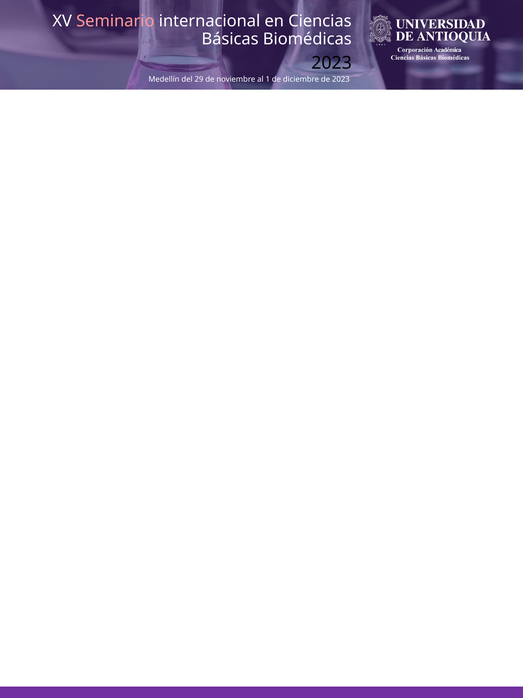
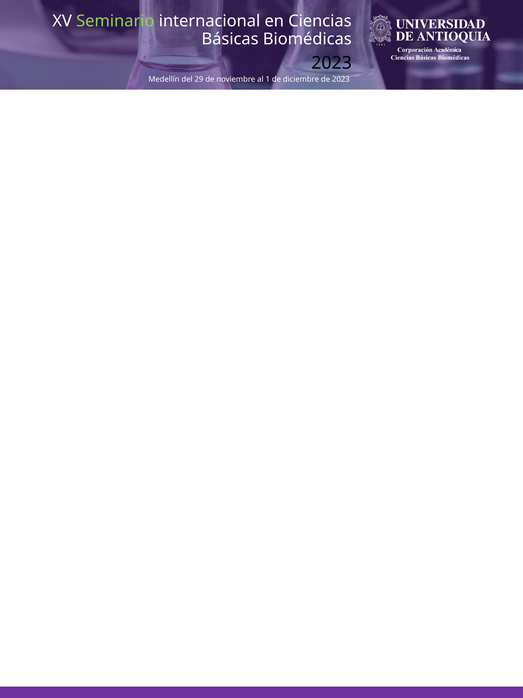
Seminario colour: pink -> light green (115, 21)
